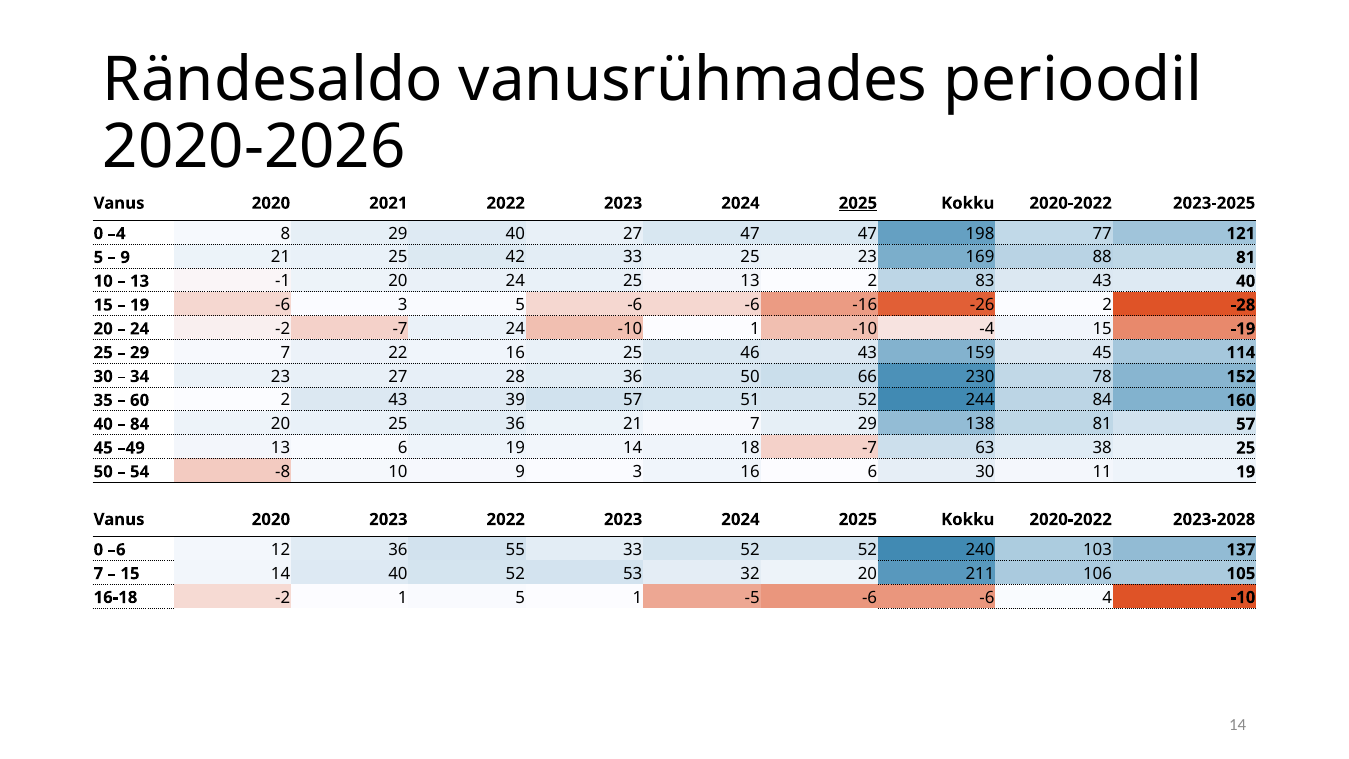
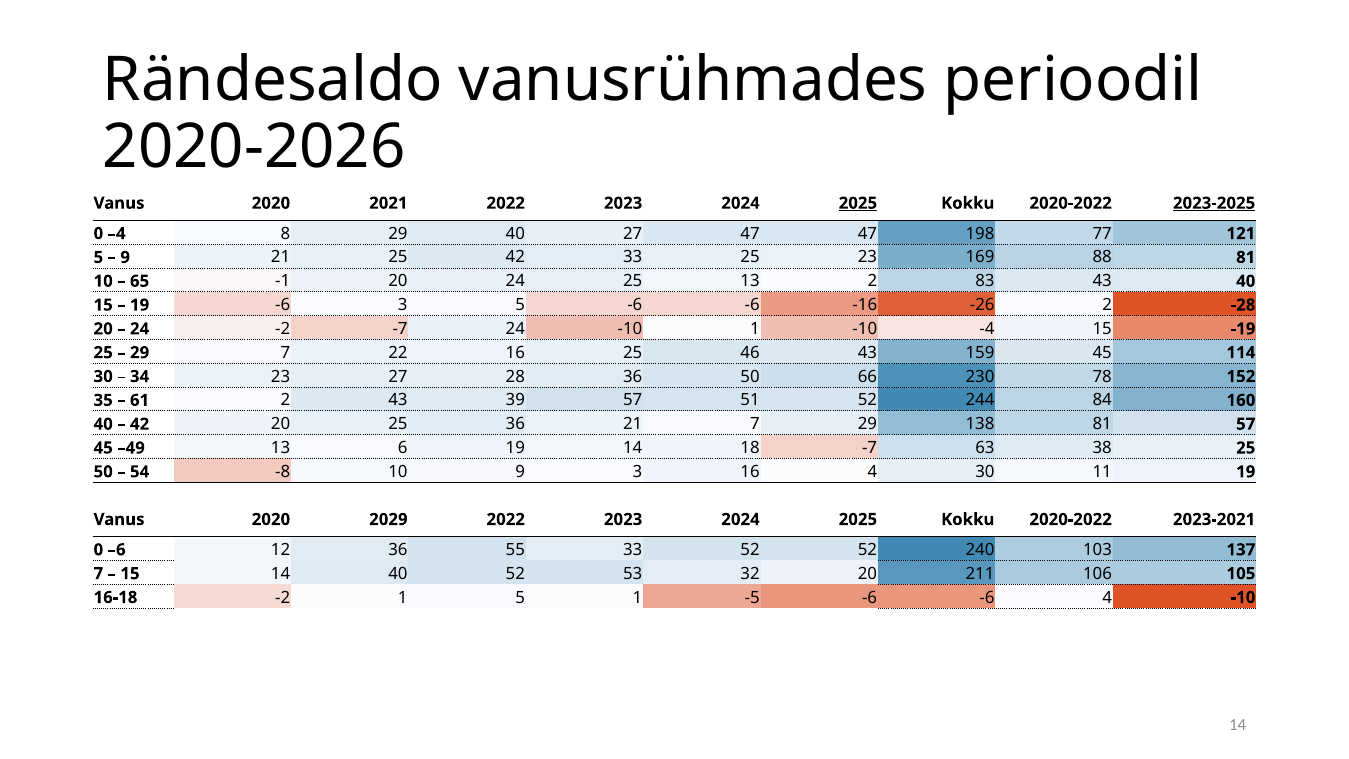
2023-2025 underline: none -> present (1214, 203)
13: 13 -> 65 (140, 281)
60: 60 -> 61 (140, 400)
84: 84 -> 42 (140, 424)
16 6: 6 -> 4 (872, 472)
2020 2023: 2023 -> 2029 (388, 519)
2023-2028: 2023-2028 -> 2023-2021 (1214, 519)
